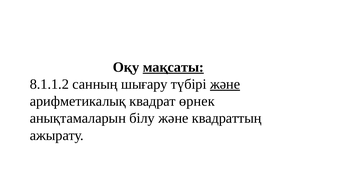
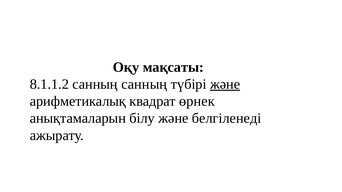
мақсаты underline: present -> none (173, 67)
санның шығару: шығару -> санның (144, 84)
квадраттың: квадраттың -> белгіленеді (227, 119)
